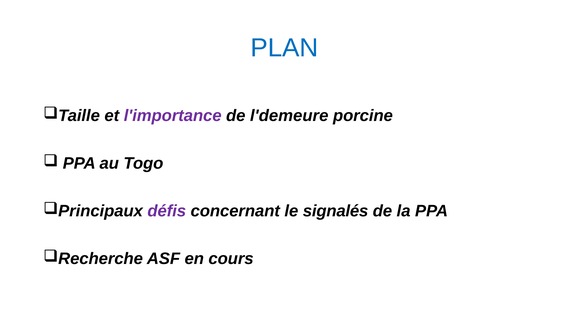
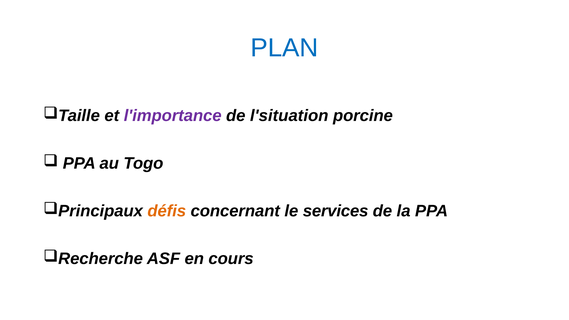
l'demeure: l'demeure -> l'situation (289, 116)
défis colour: purple -> orange (167, 211)
signalés: signalés -> services (336, 211)
